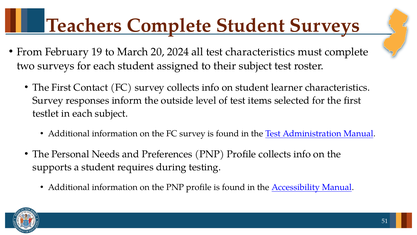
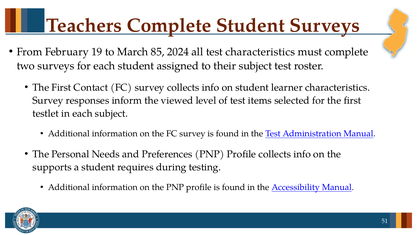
20: 20 -> 85 (158, 52)
outside: outside -> viewed (177, 100)
